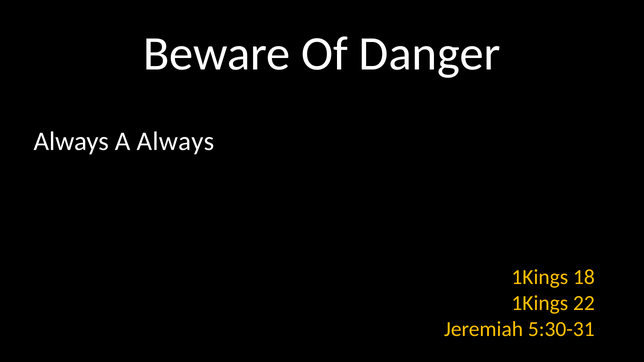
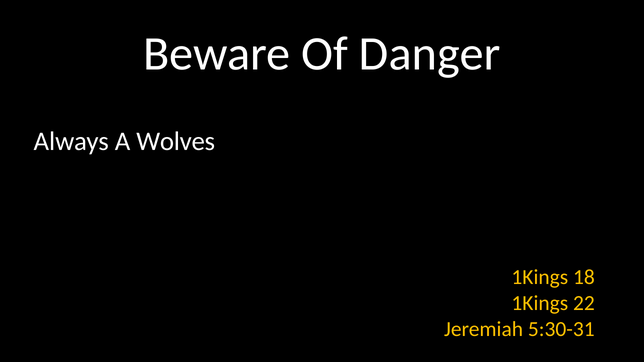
A Always: Always -> Wolves (176, 142)
